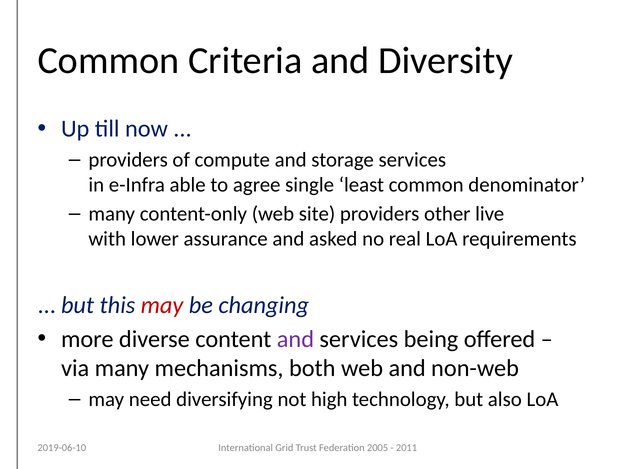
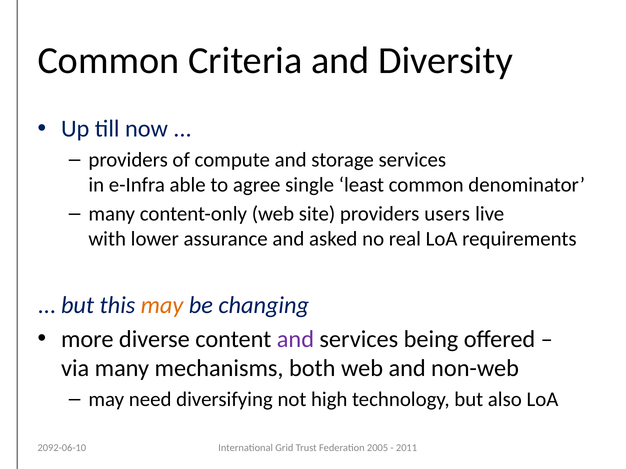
other: other -> users (447, 214)
may colour: red -> orange (162, 306)
2019-06-10: 2019-06-10 -> 2092-06-10 (62, 448)
